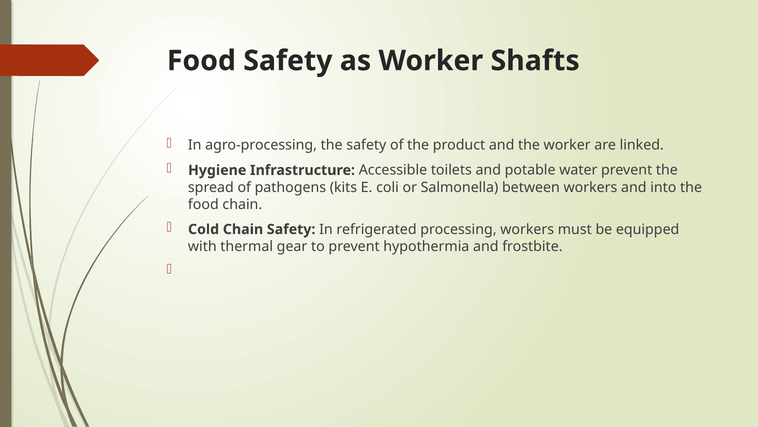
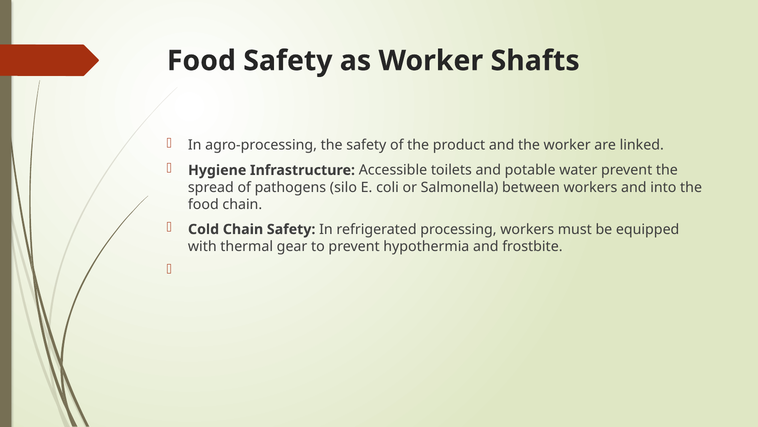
kits: kits -> silo (343, 187)
